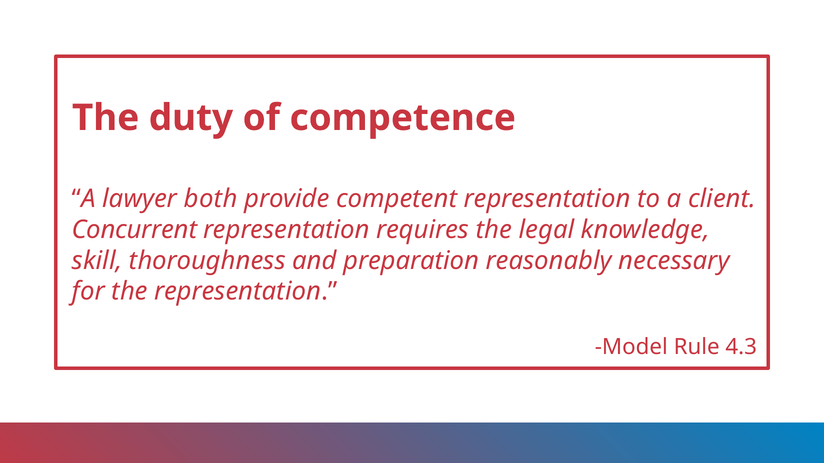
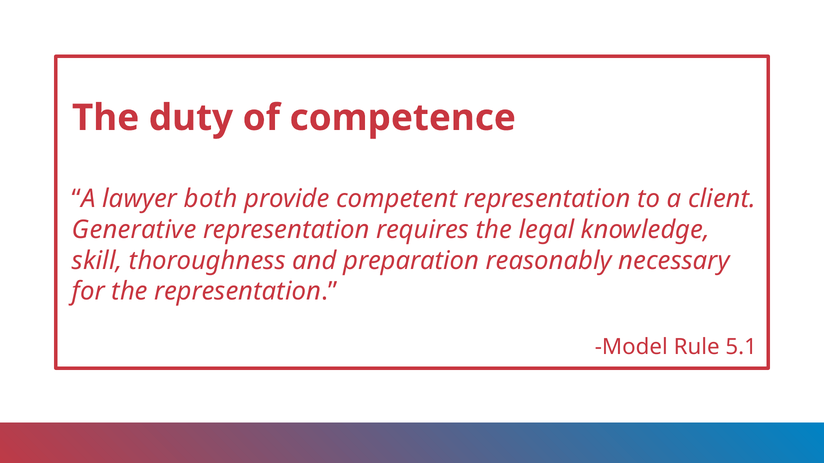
Concurrent: Concurrent -> Generative (134, 230)
4.3: 4.3 -> 5.1 (741, 347)
